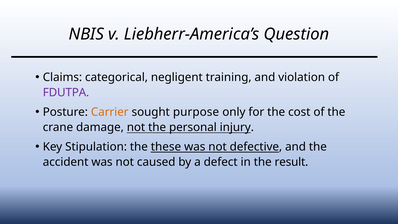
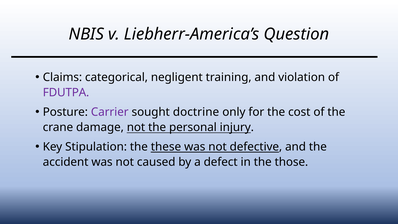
Carrier colour: orange -> purple (110, 112)
purpose: purpose -> doctrine (196, 112)
result: result -> those (291, 162)
